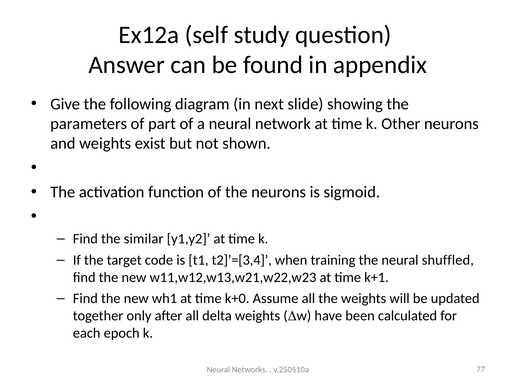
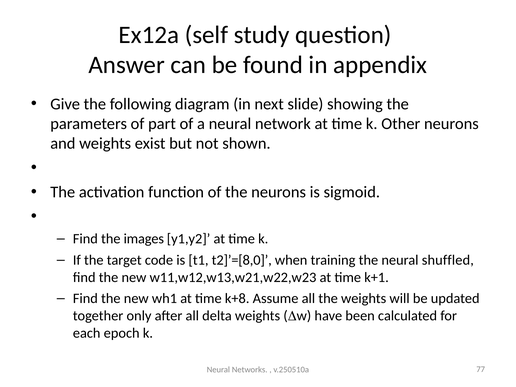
similar: similar -> images (144, 239)
t2]’=[3,4: t2]’=[3,4 -> t2]’=[8,0 (242, 260)
k+0: k+0 -> k+8 (237, 299)
